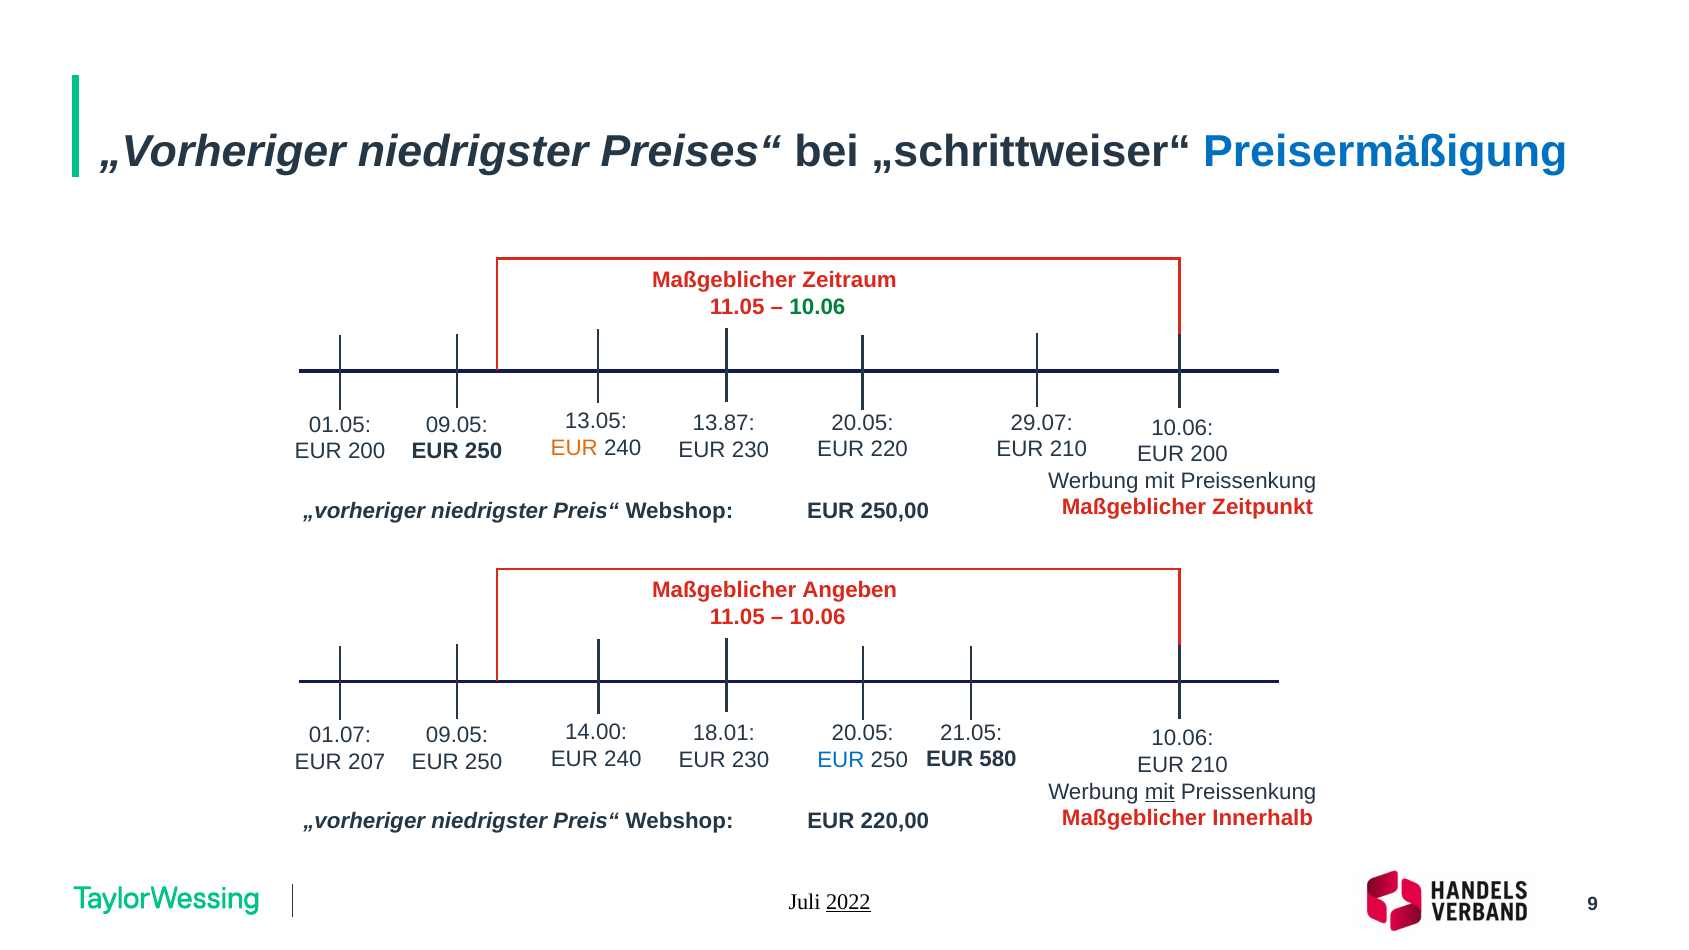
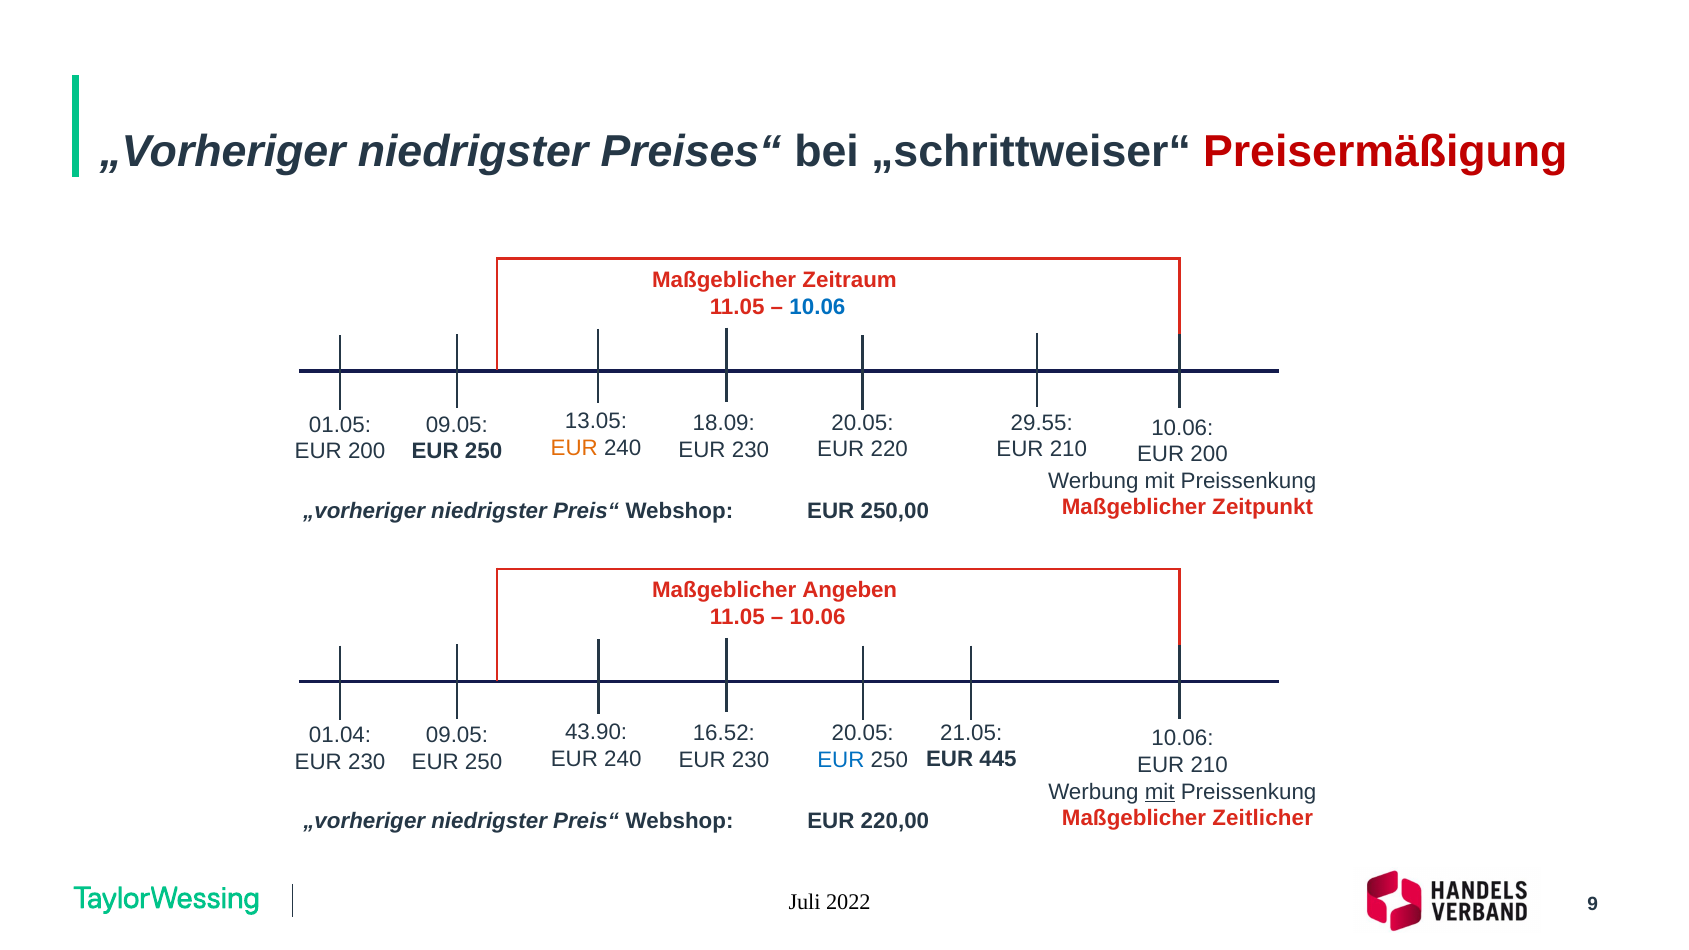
Preisermäßigung colour: blue -> red (1385, 152)
10.06 colour: green -> blue (817, 307)
29.07: 29.07 -> 29.55 (1042, 423)
13.87: 13.87 -> 18.09 (724, 423)
14.00: 14.00 -> 43.90 (596, 732)
18.01: 18.01 -> 16.52 (724, 734)
01.07: 01.07 -> 01.04 (340, 735)
580: 580 -> 445 (998, 760)
207: 207 -> 230 (367, 762)
Innerhalb: Innerhalb -> Zeitlicher (1263, 818)
2022 underline: present -> none (848, 902)
